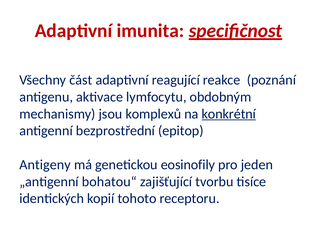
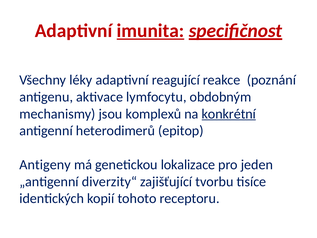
imunita underline: none -> present (150, 31)
část: část -> léky (81, 80)
bezprostřední: bezprostřední -> heterodimerů (115, 131)
eosinofily: eosinofily -> lokalizace (188, 164)
bohatou“: bohatou“ -> diverzity“ (109, 181)
